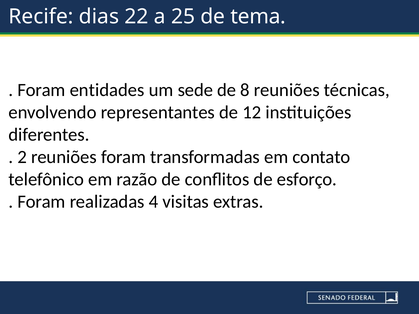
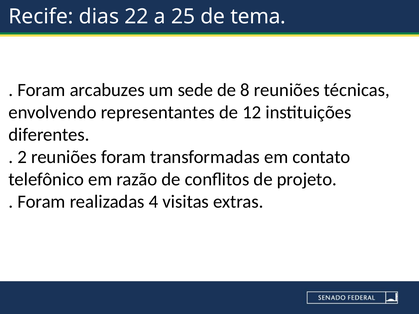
entidades: entidades -> arcabuzes (107, 90)
esforço: esforço -> projeto (307, 180)
